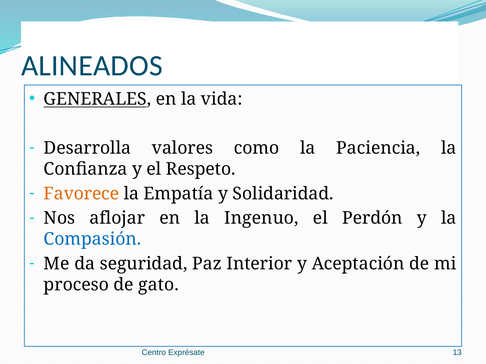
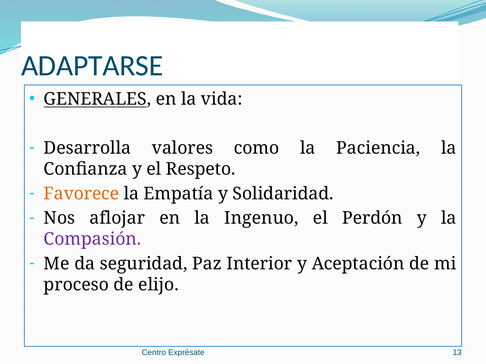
ALINEADOS: ALINEADOS -> ADAPTARSE (92, 66)
Compasión colour: blue -> purple (92, 240)
gato: gato -> elijo (159, 285)
